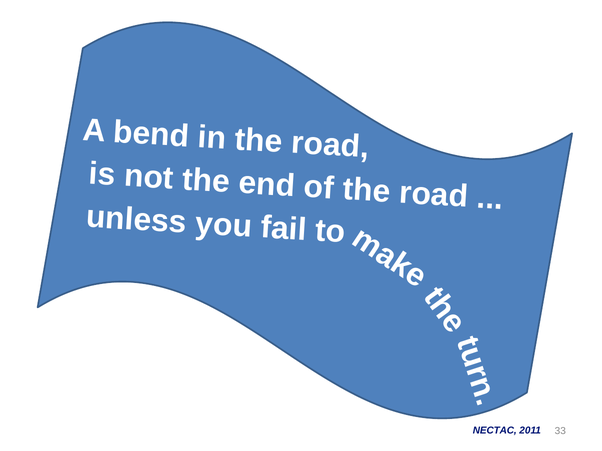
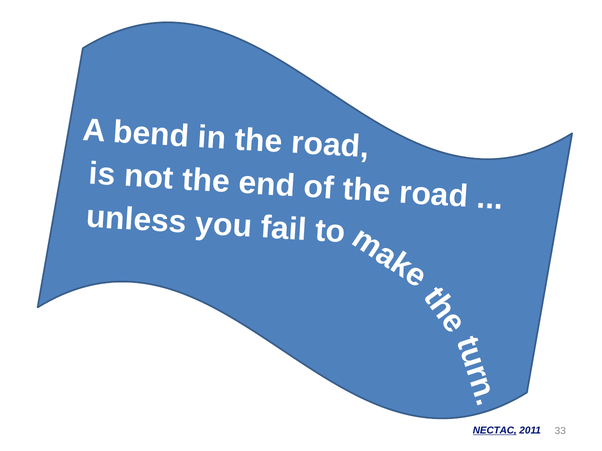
NECTAC underline: none -> present (495, 431)
